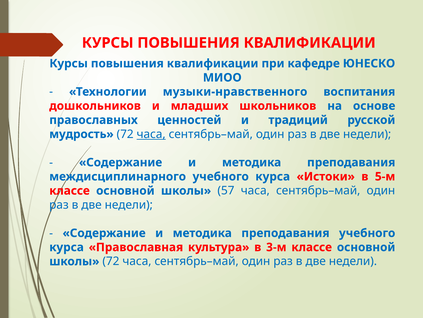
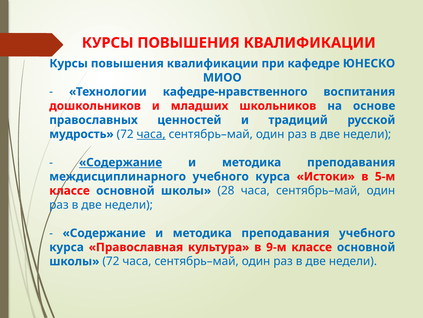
музыки-нравственного: музыки-нравственного -> кафедре-нравственного (235, 92)
Содержание underline: none -> present (121, 162)
57: 57 -> 28 (226, 190)
3-м: 3-м -> 9-м (276, 247)
